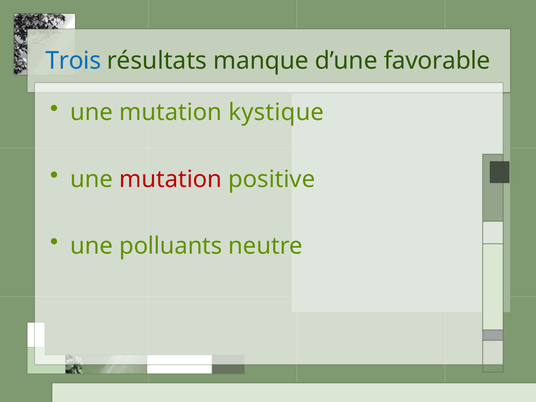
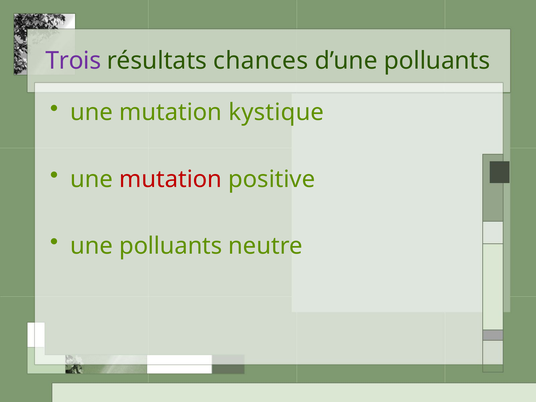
Trois colour: blue -> purple (73, 61)
manque: manque -> chances (261, 61)
d’une favorable: favorable -> polluants (437, 61)
